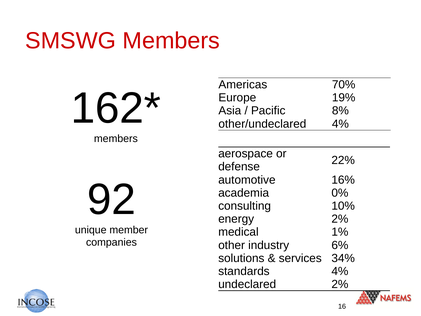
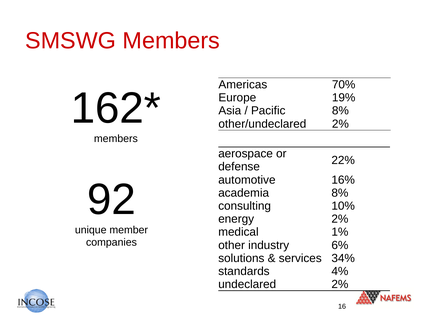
other/undeclared 4%: 4% -> 2% (340, 124)
academia 0%: 0% -> 8% (340, 193)
